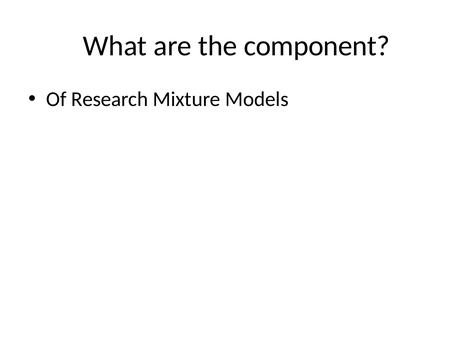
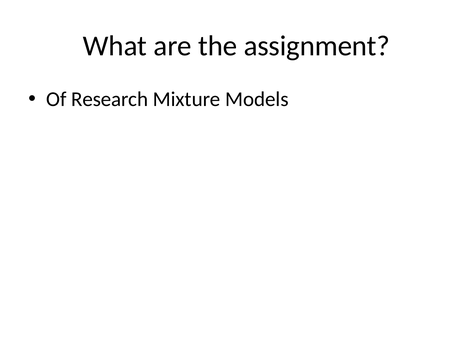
component: component -> assignment (317, 46)
